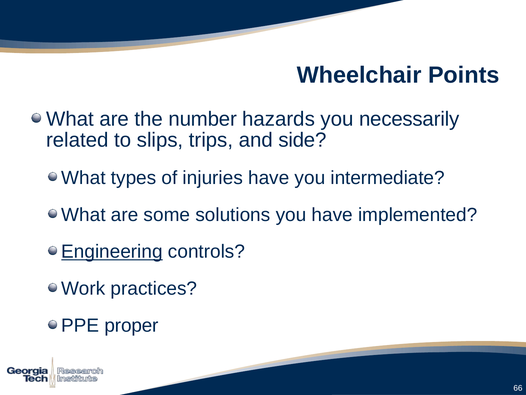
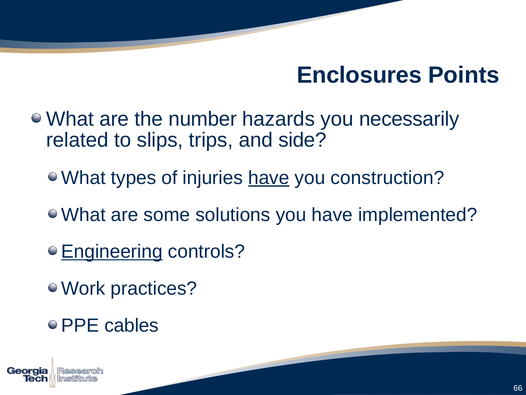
Wheelchair: Wheelchair -> Enclosures (359, 75)
have underline: none -> present (269, 178)
intermediate: intermediate -> construction (388, 178)
proper: proper -> cables (132, 325)
